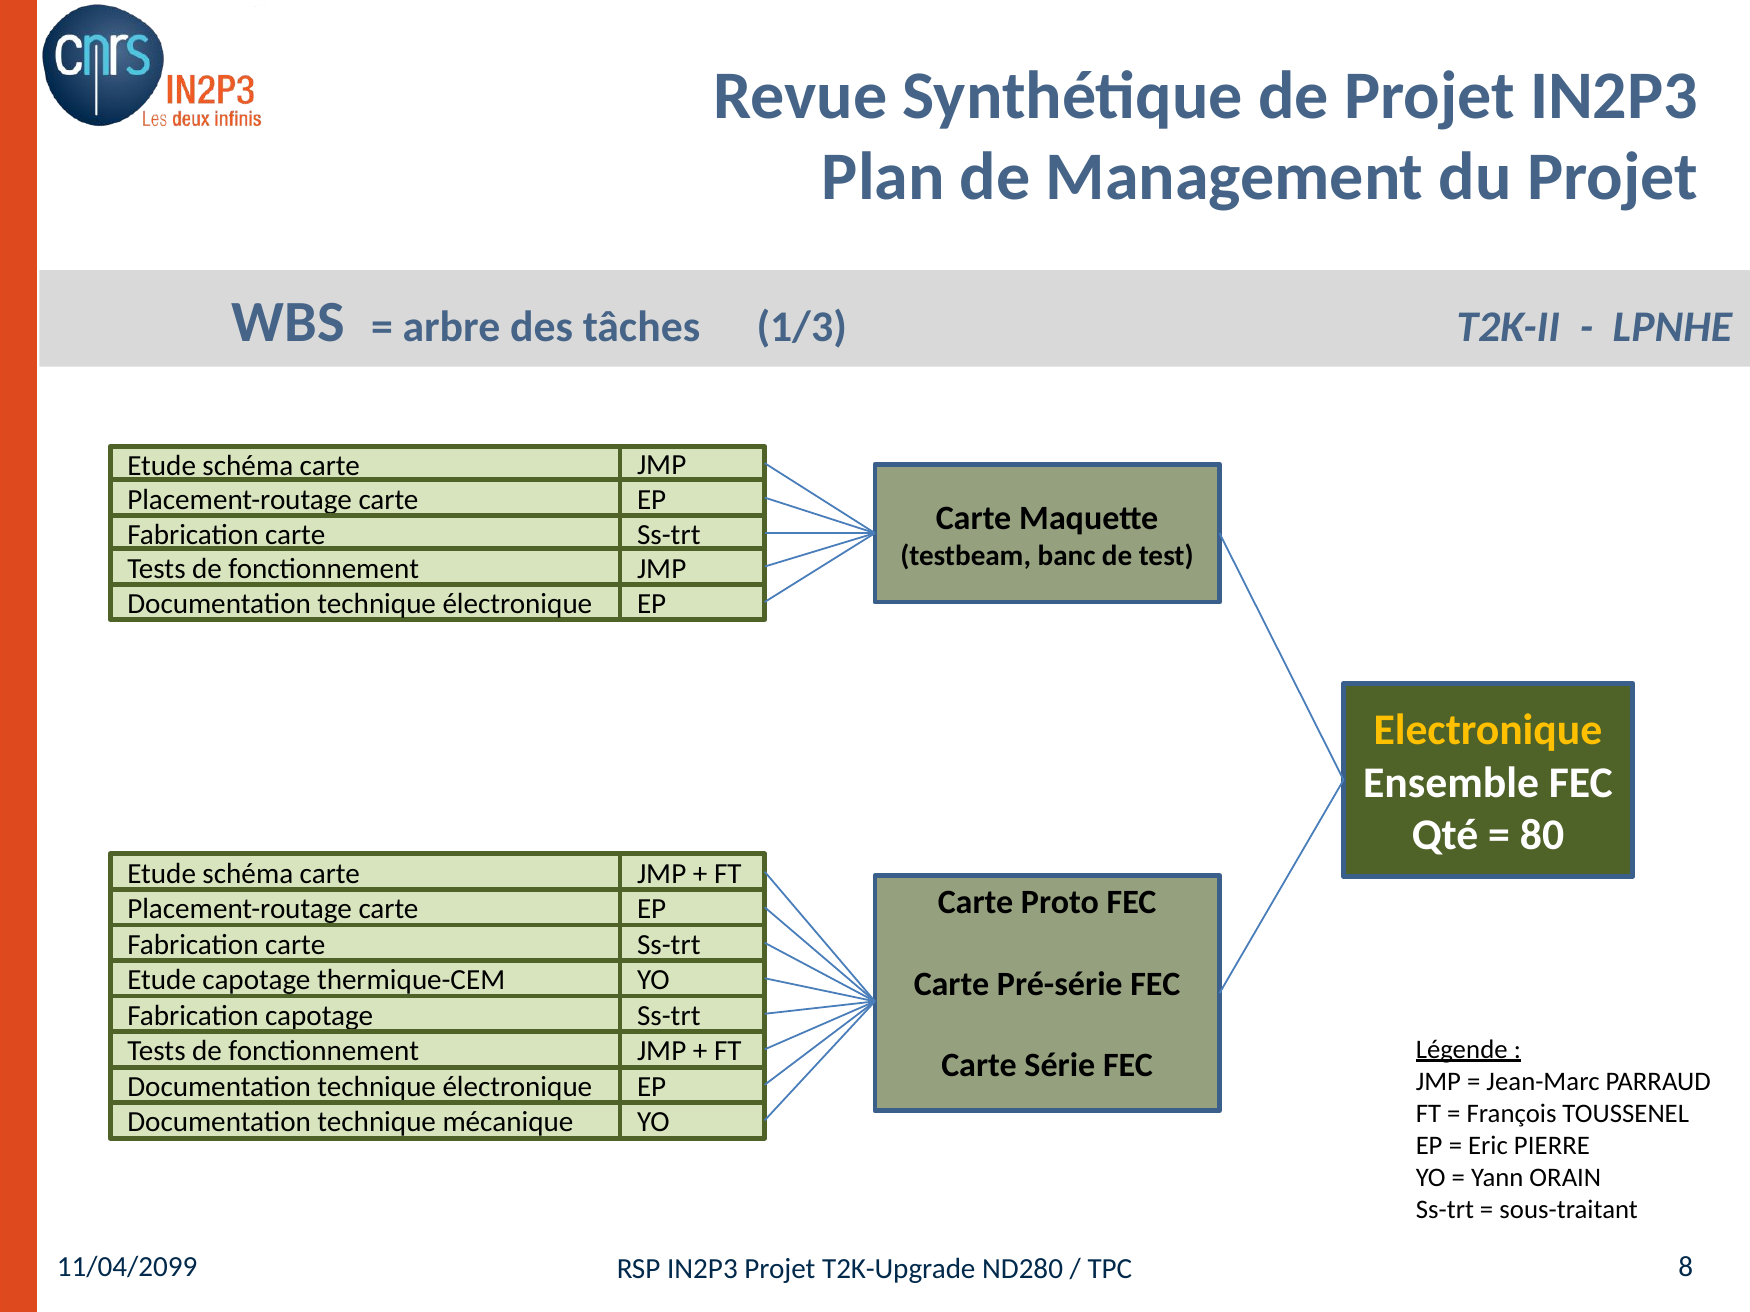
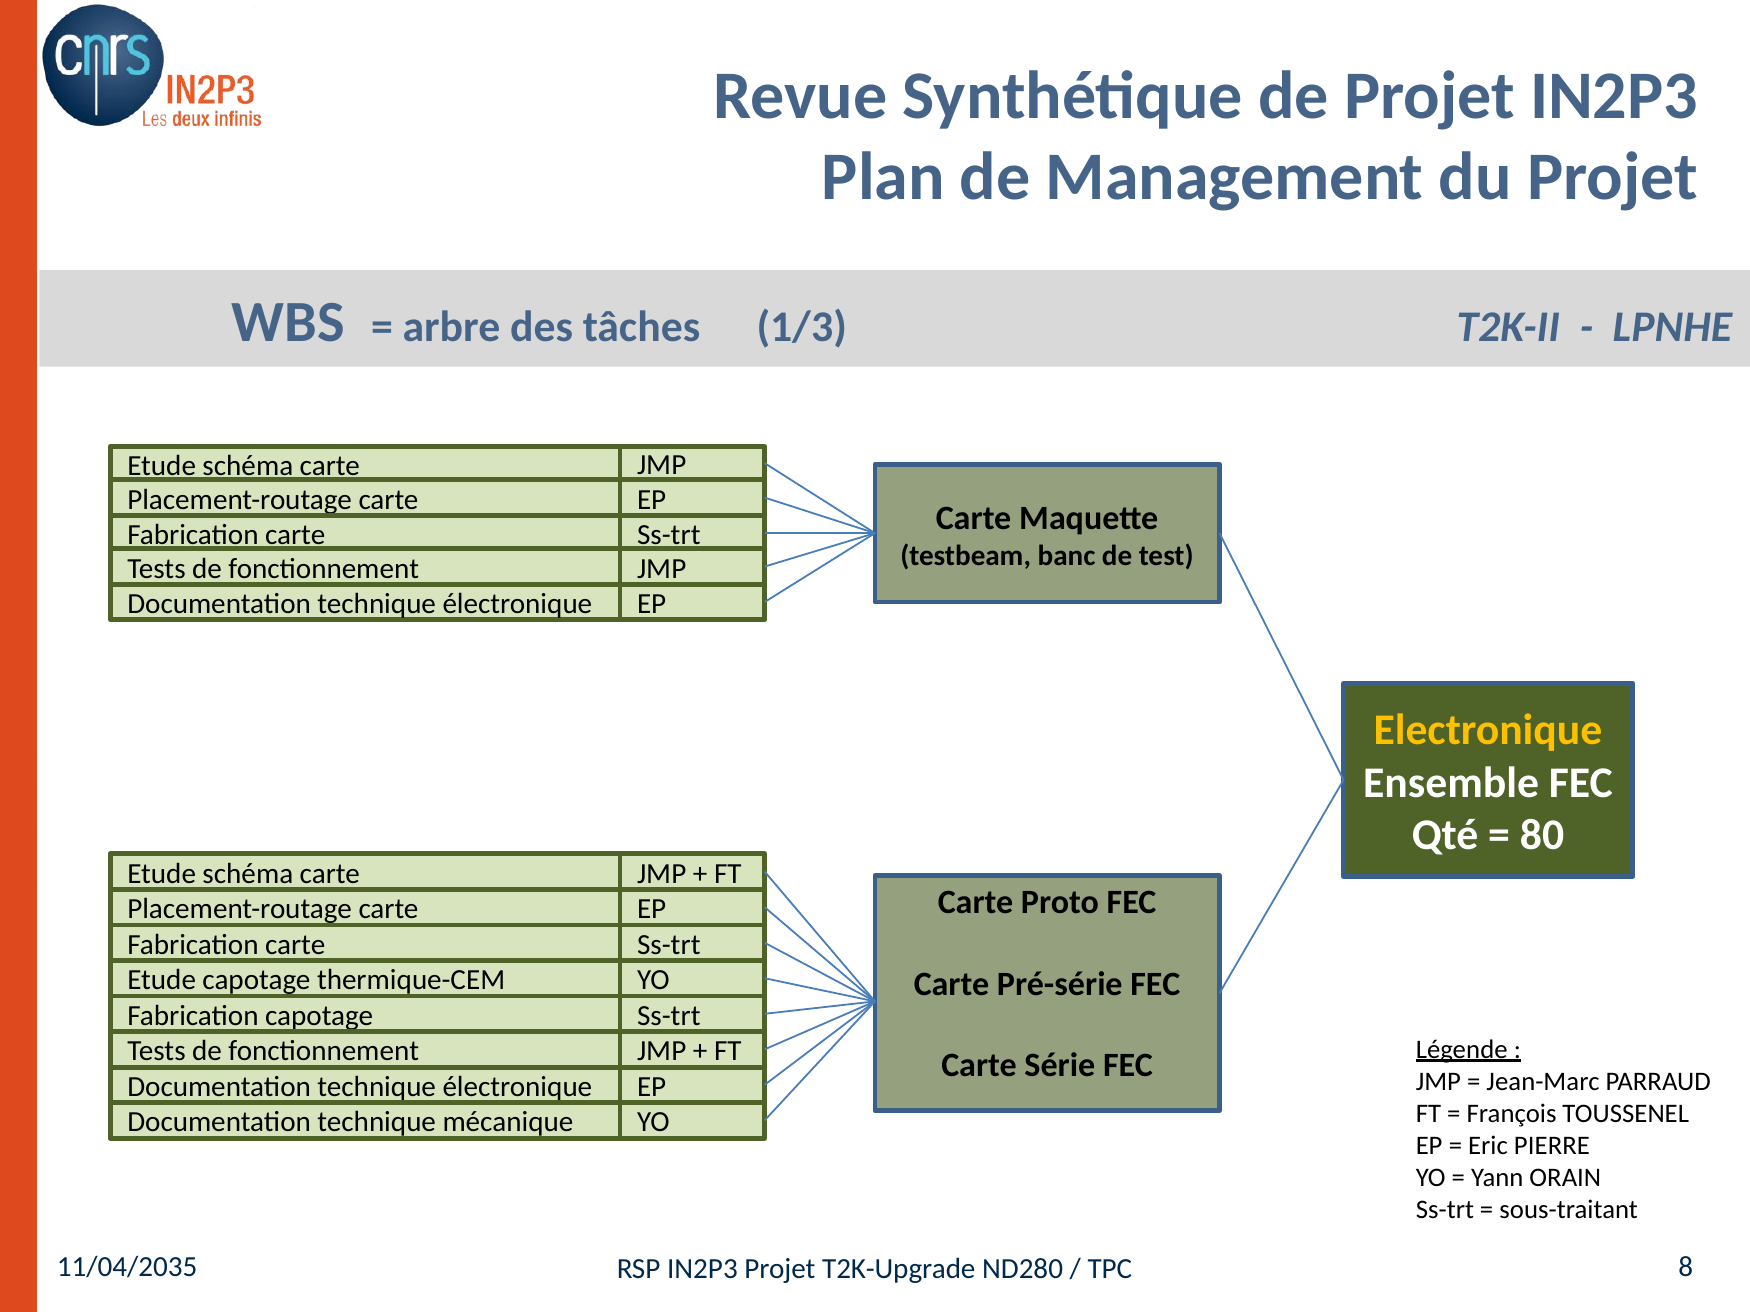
11/04/2099: 11/04/2099 -> 11/04/2035 (127, 1267)
